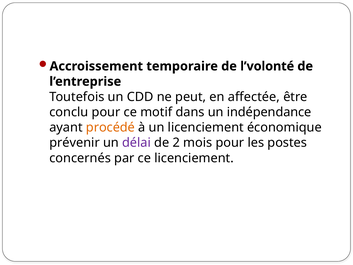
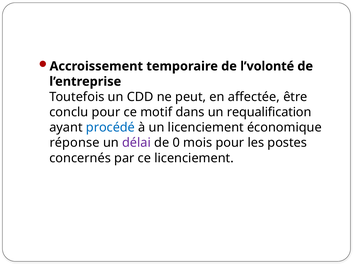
indépendance: indépendance -> requalification (269, 112)
procédé colour: orange -> blue (110, 127)
prévenir: prévenir -> réponse (75, 143)
2: 2 -> 0 (176, 143)
